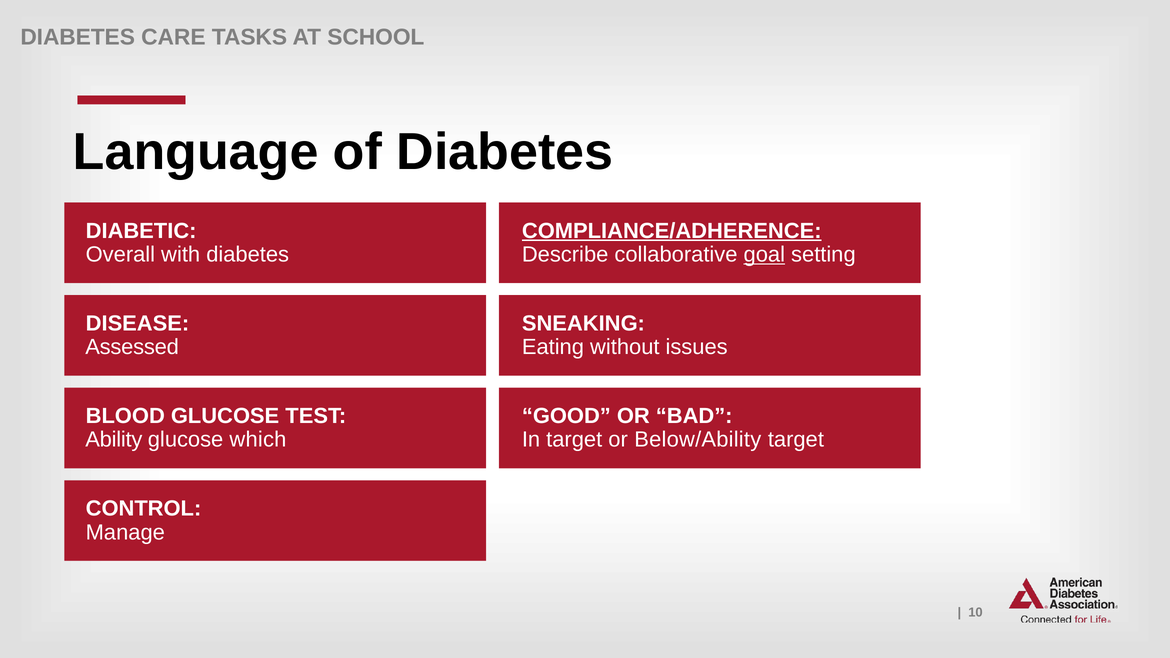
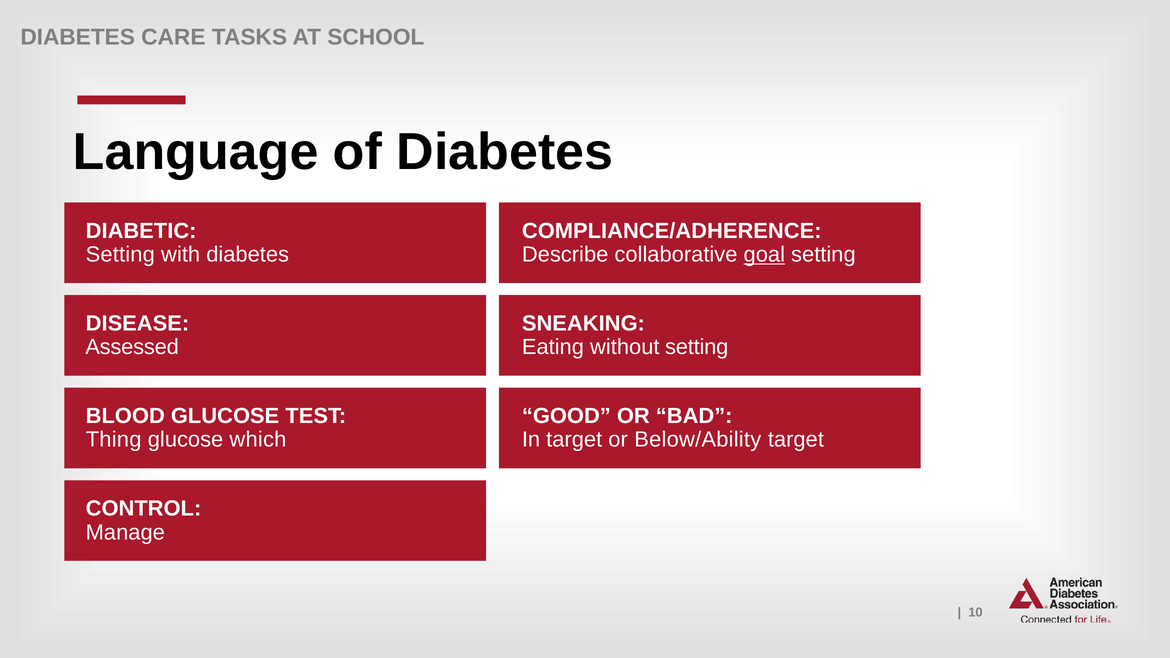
COMPLIANCE/ADHERENCE underline: present -> none (672, 231)
Overall: Overall -> Setting (120, 255)
without issues: issues -> setting (697, 347)
Ability: Ability -> Thing (114, 440)
